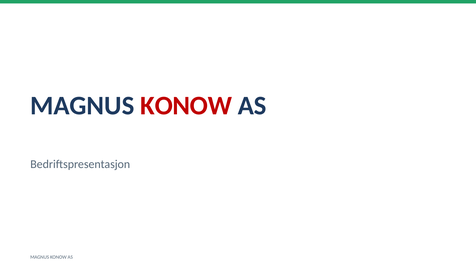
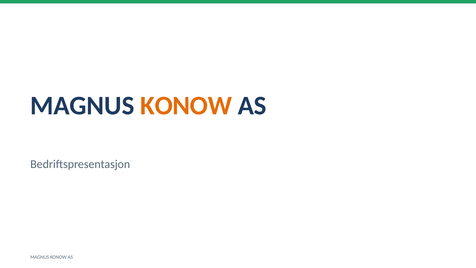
KONOW colour: red -> orange (186, 106)
